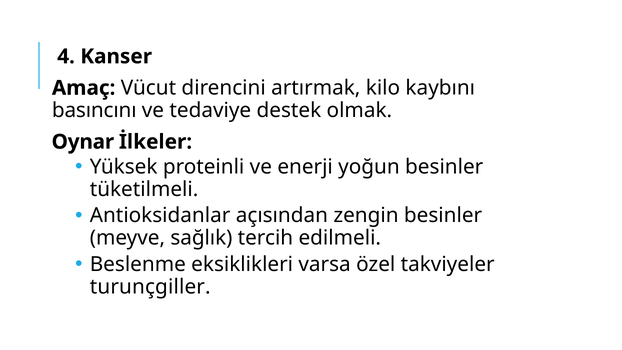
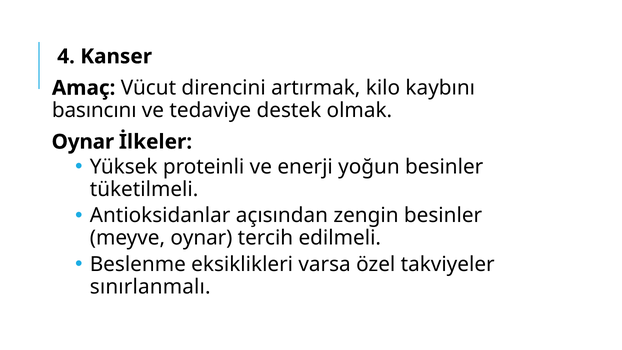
meyve sağlık: sağlık -> oynar (201, 238)
turunçgiller: turunçgiller -> sınırlanmalı (150, 287)
